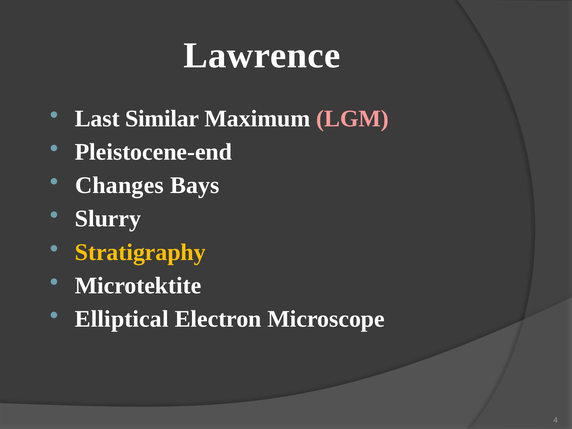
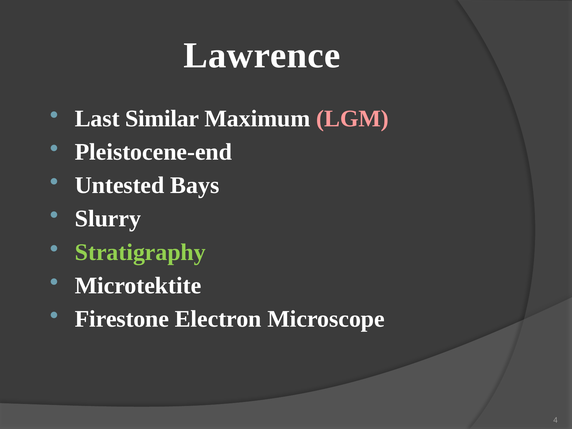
Changes: Changes -> Untested (120, 185)
Stratigraphy colour: yellow -> light green (140, 252)
Elliptical: Elliptical -> Firestone (122, 319)
